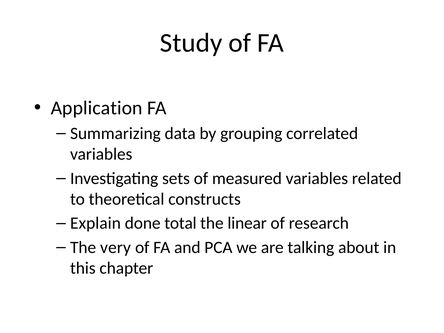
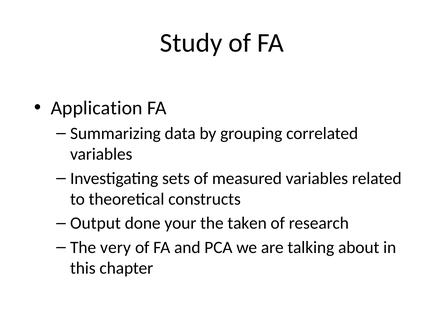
Explain: Explain -> Output (95, 223)
total: total -> your (180, 223)
linear: linear -> taken (247, 223)
